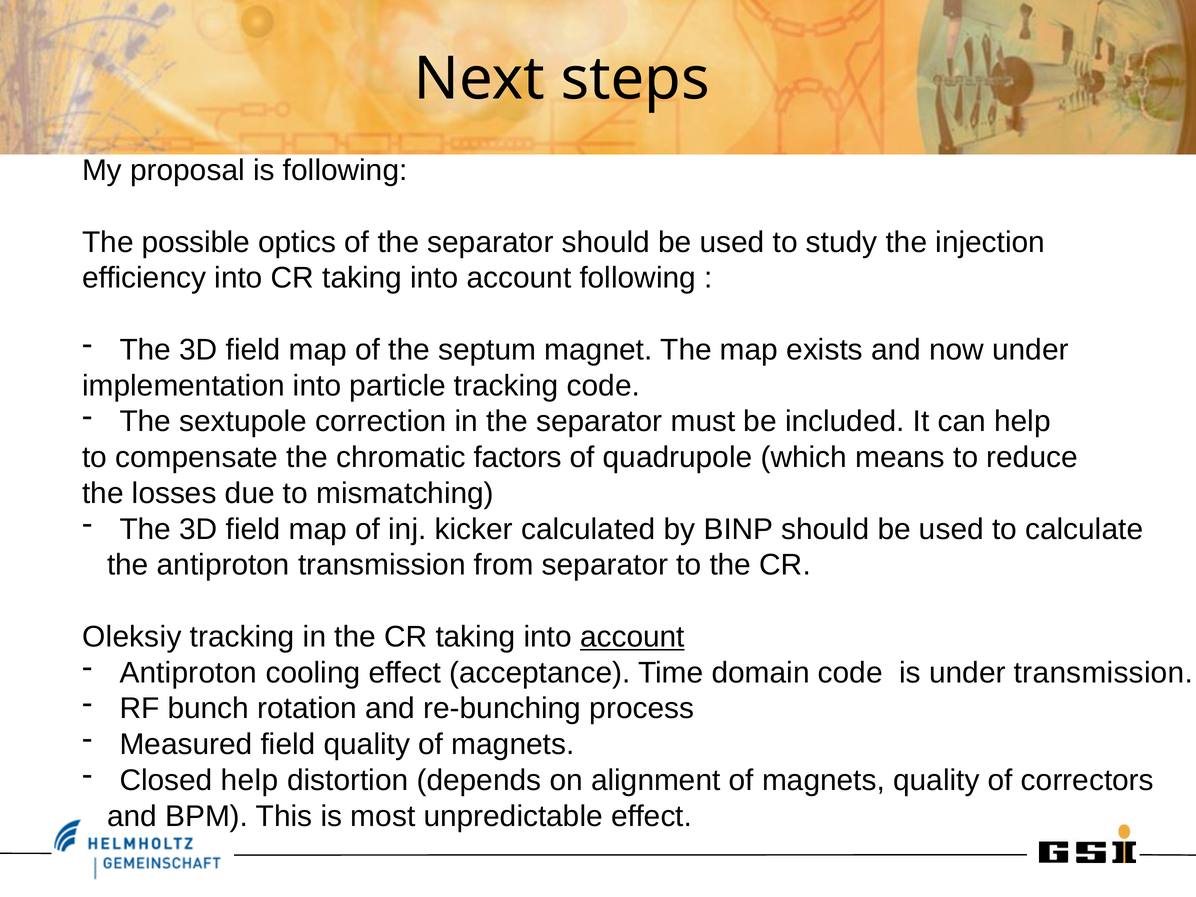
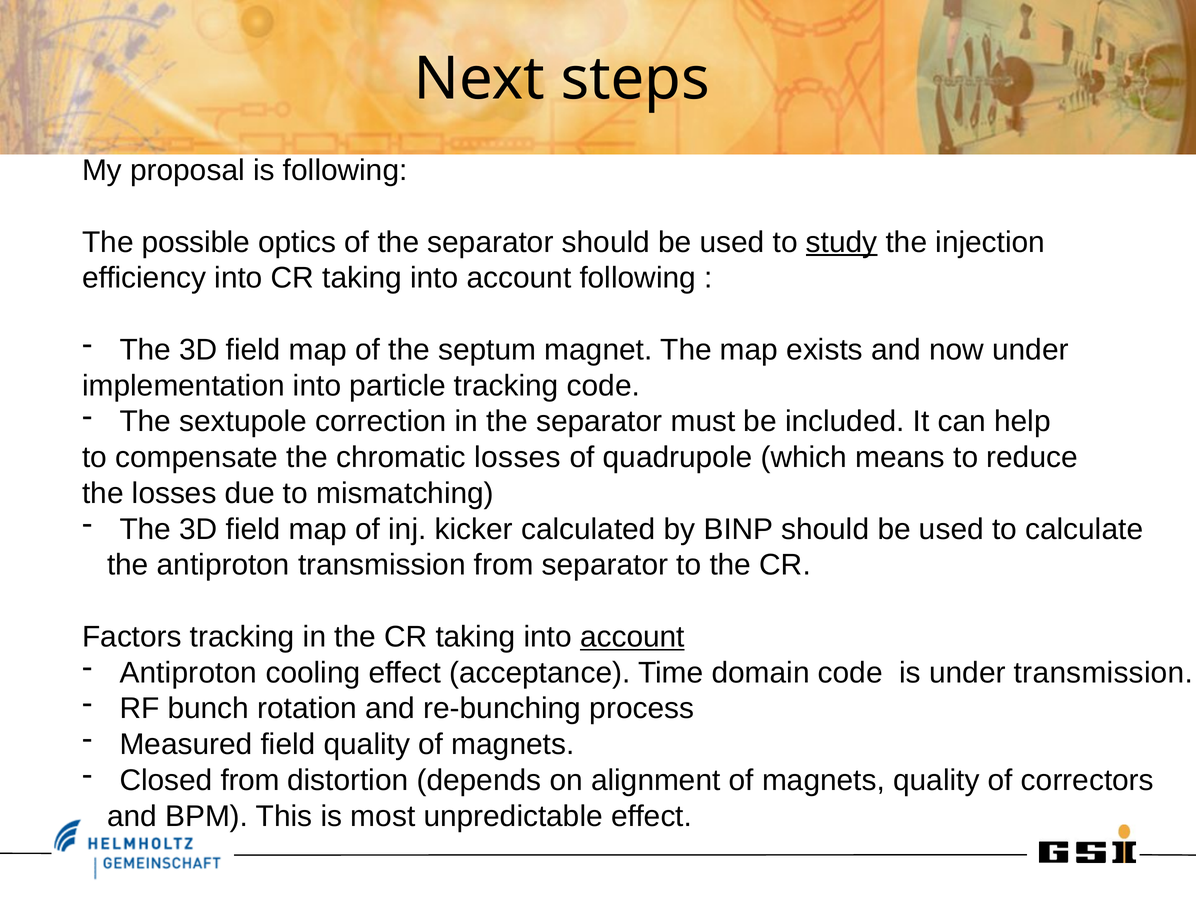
study underline: none -> present (842, 242)
chromatic factors: factors -> losses (518, 457)
Oleksiy: Oleksiy -> Factors (132, 637)
Closed help: help -> from (250, 780)
